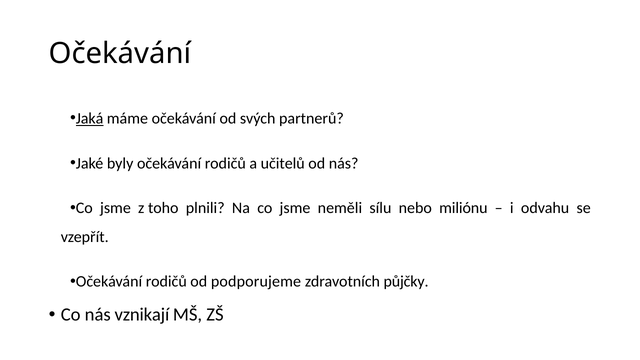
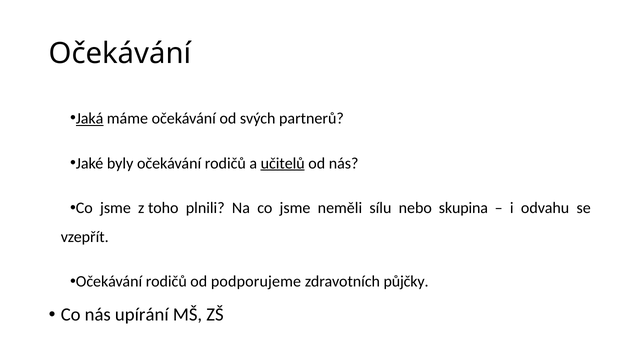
učitelů underline: none -> present (283, 163)
miliónu: miliónu -> skupina (463, 208)
vznikají: vznikají -> upírání (142, 315)
